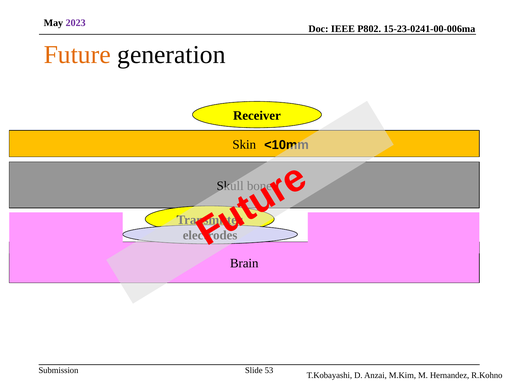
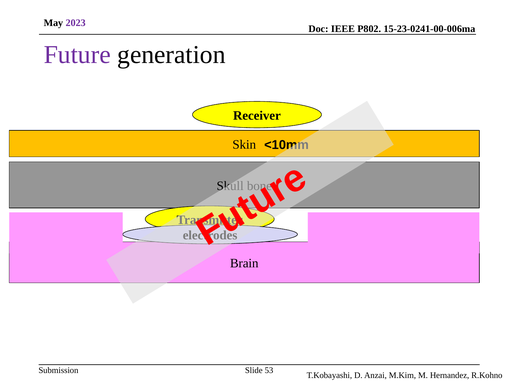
Future colour: orange -> purple (77, 55)
